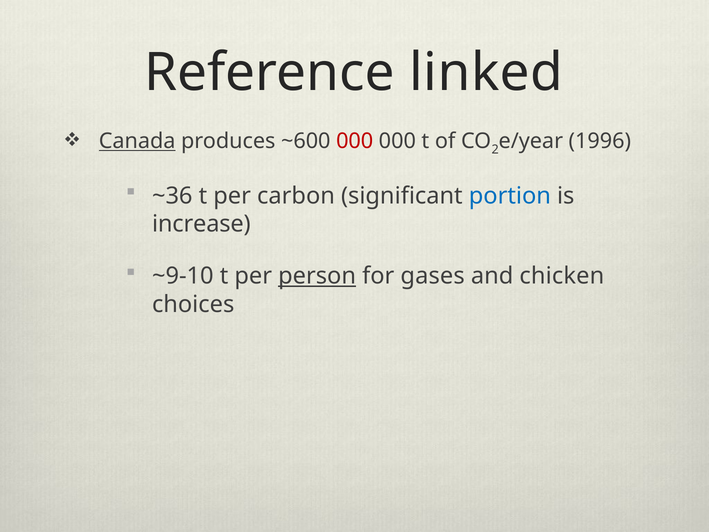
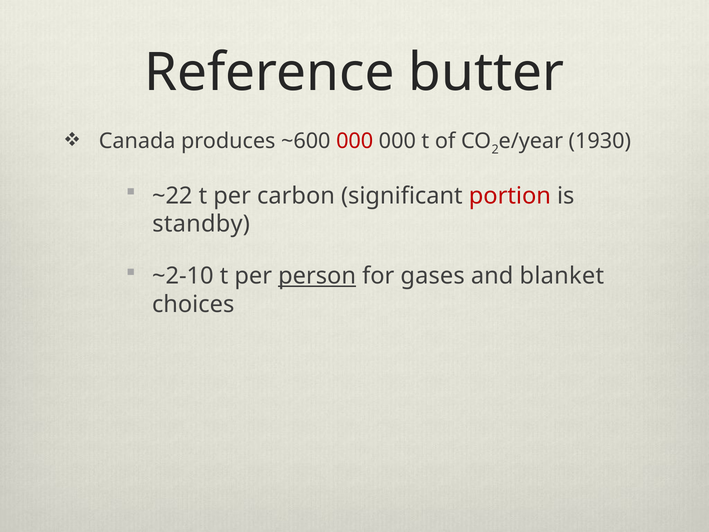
linked: linked -> butter (486, 72)
Canada underline: present -> none (137, 141)
1996: 1996 -> 1930 (600, 141)
~36: ~36 -> ~22 (172, 196)
portion colour: blue -> red (510, 196)
increase: increase -> standby (201, 224)
~9-10: ~9-10 -> ~2-10 (183, 276)
chicken: chicken -> blanket (562, 276)
